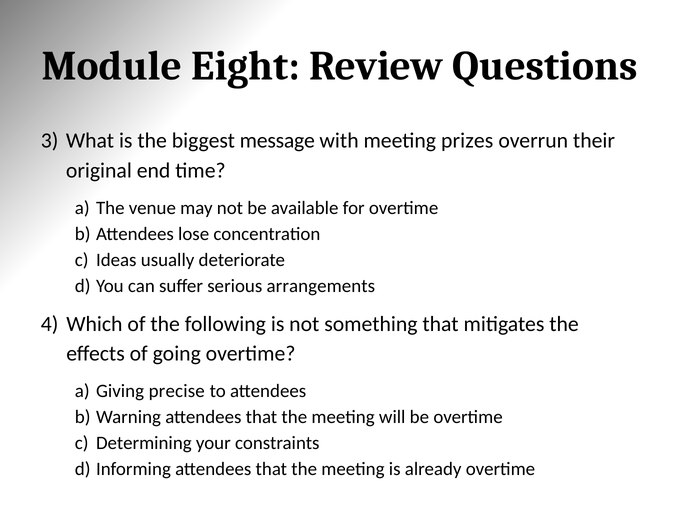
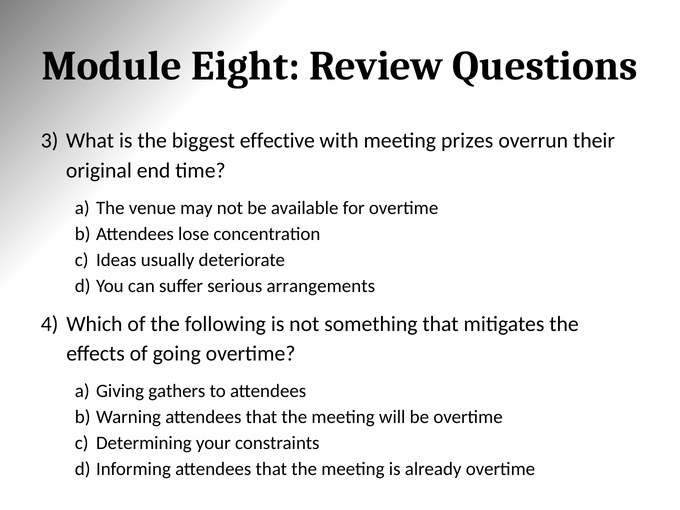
message: message -> effective (277, 141)
precise: precise -> gathers (177, 391)
